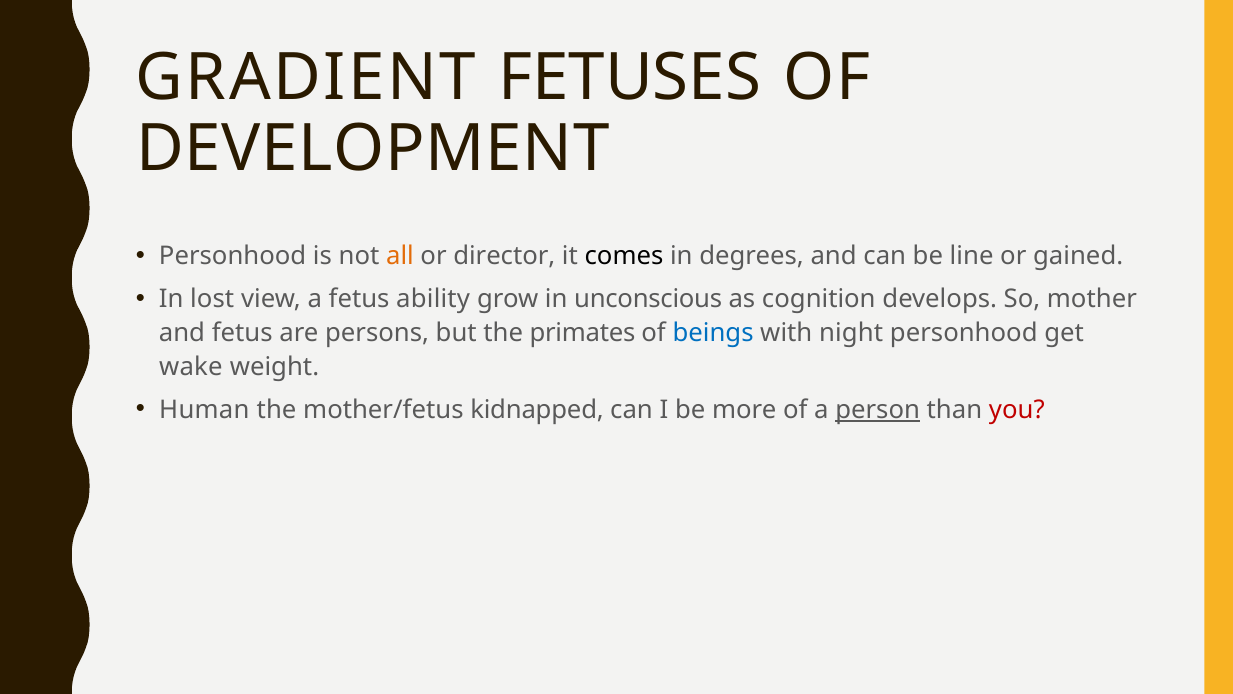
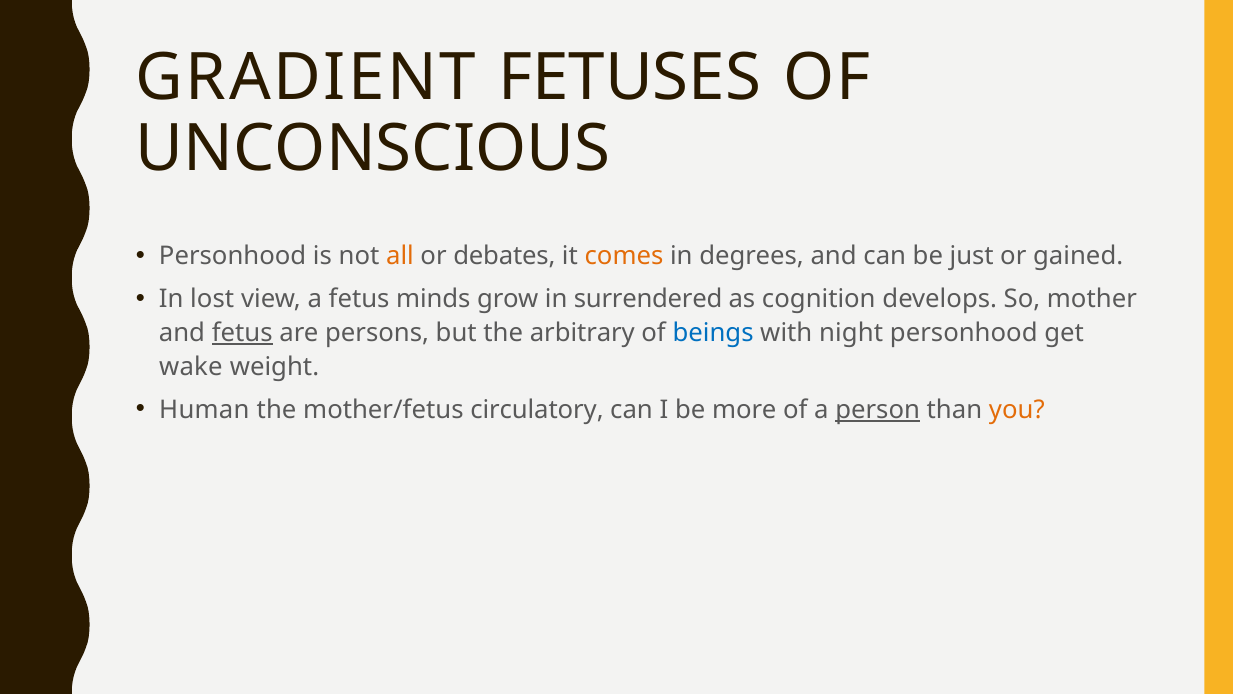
DEVELOPMENT: DEVELOPMENT -> UNCONSCIOUS (373, 149)
director: director -> debates (504, 256)
comes colour: black -> orange (624, 256)
line: line -> just (972, 256)
ability: ability -> minds (433, 299)
unconscious: unconscious -> surrendered (648, 299)
fetus underline: none -> present (242, 333)
primates: primates -> arbitrary (582, 333)
kidnapped: kidnapped -> circulatory (537, 410)
you colour: red -> orange (1017, 410)
